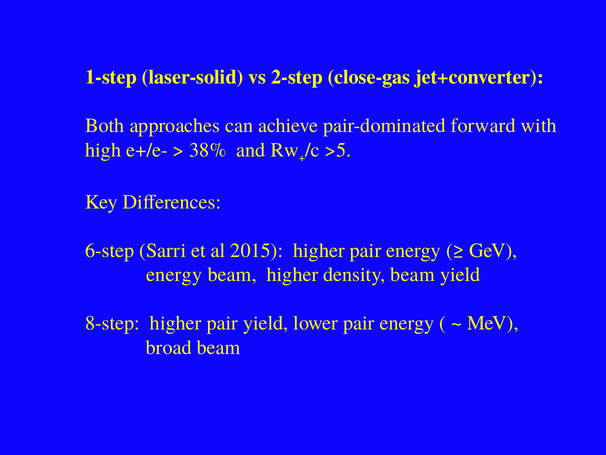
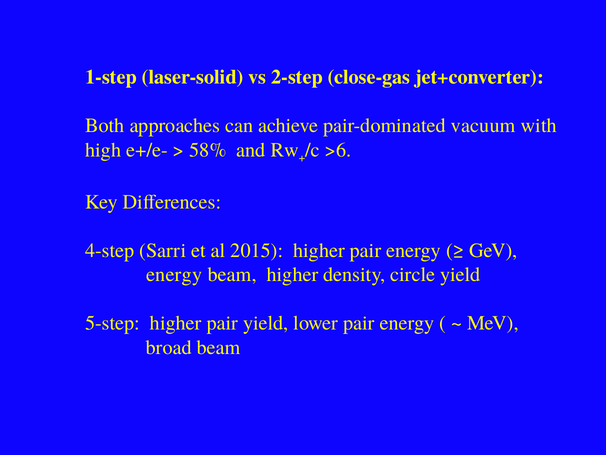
forward: forward -> vacuum (483, 126)
38%: 38% -> 58% (208, 150)
>5: >5 -> >6 (338, 150)
6-step: 6-step -> 4-step (110, 250)
density beam: beam -> circle (413, 274)
8-step: 8-step -> 5-step (113, 323)
